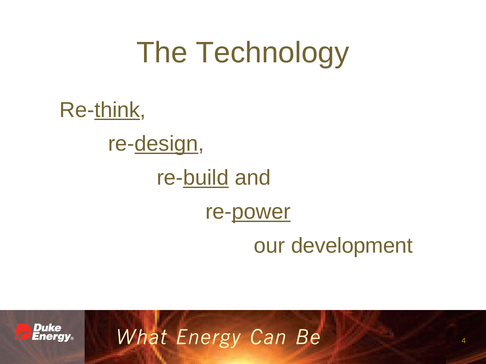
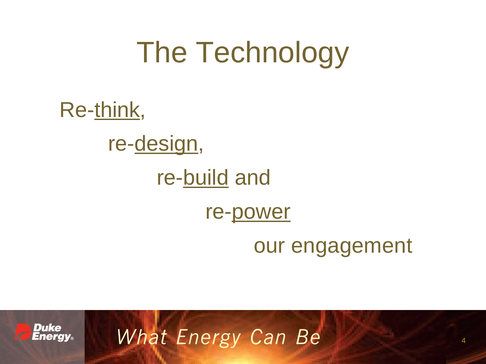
development: development -> engagement (352, 246)
